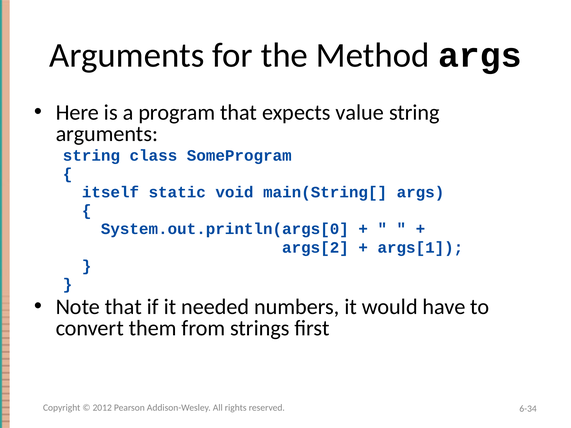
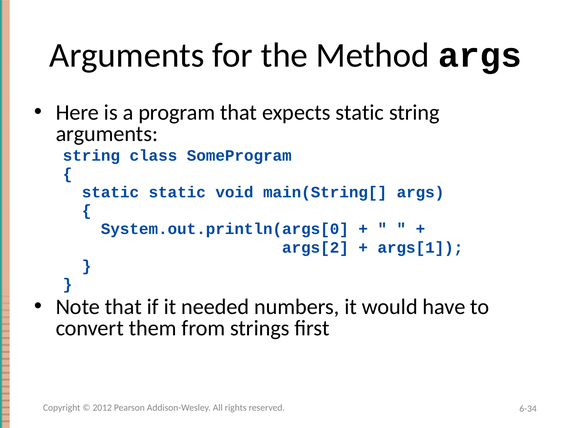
expects value: value -> static (360, 113)
itself: itself -> static (110, 192)
